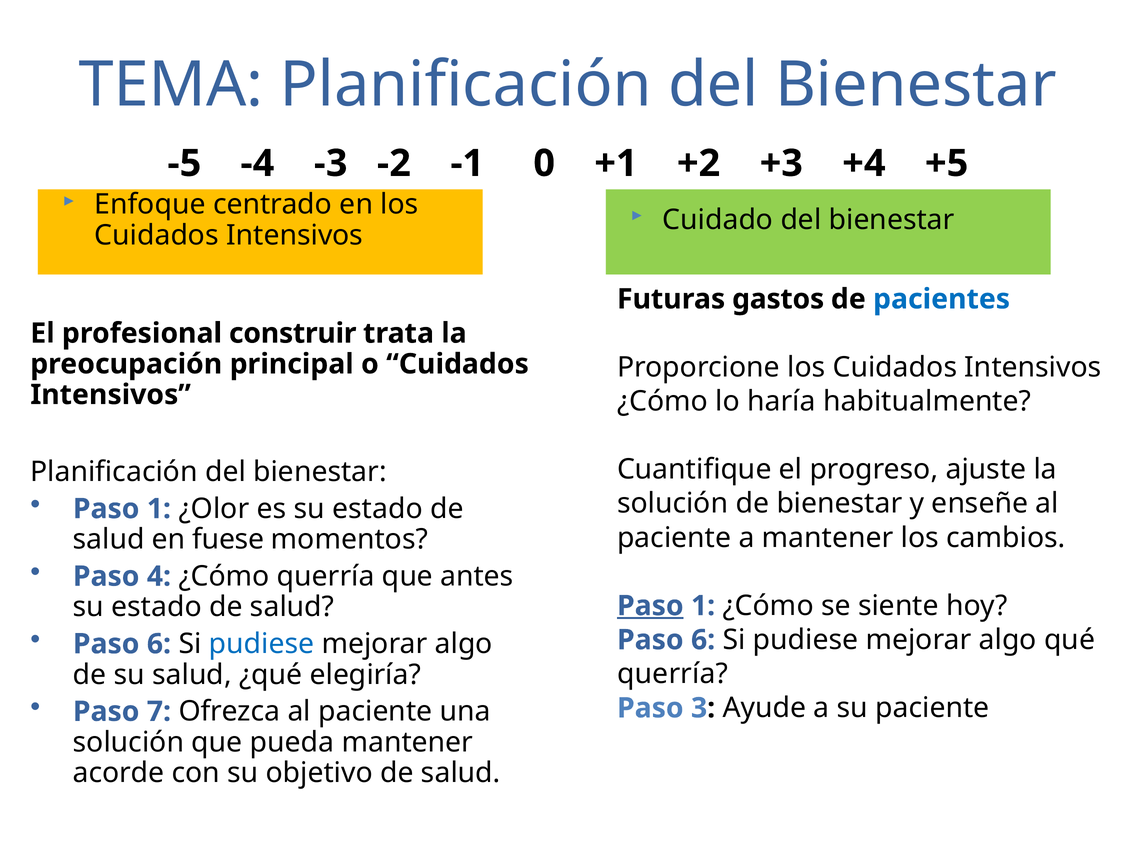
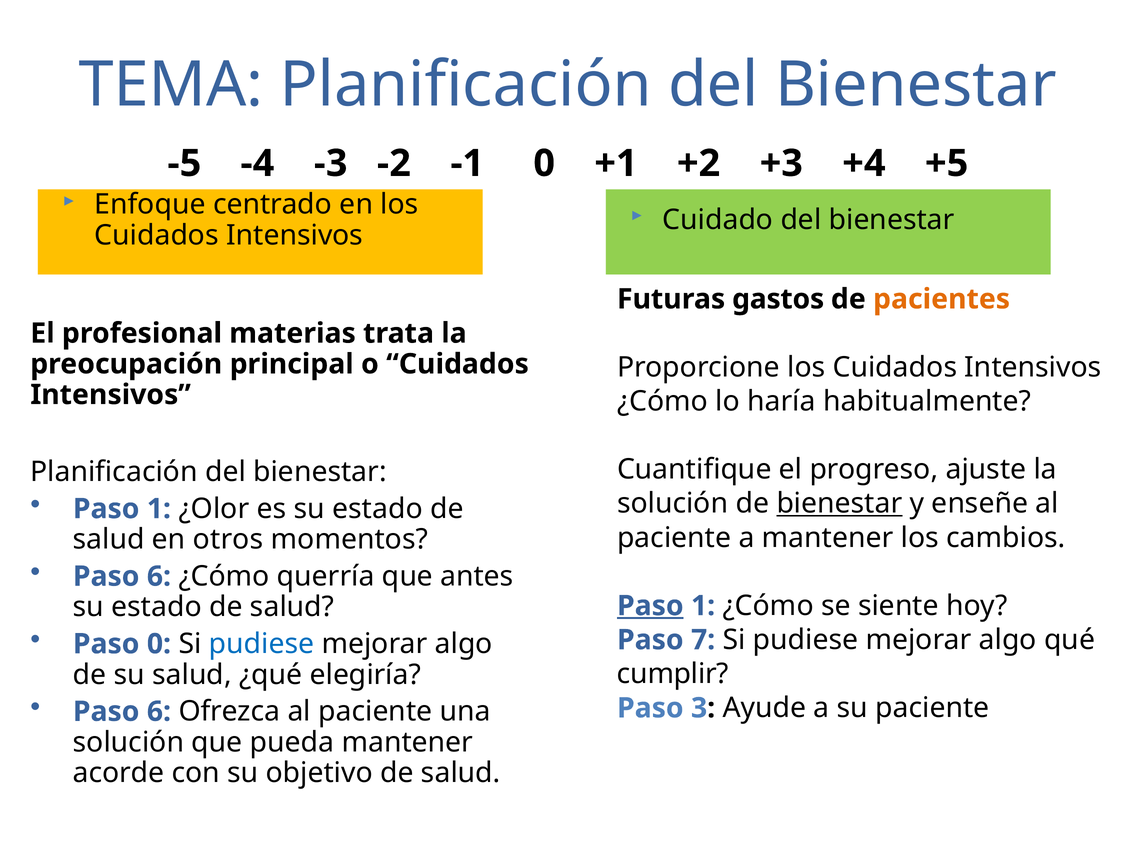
pacientes colour: blue -> orange (942, 299)
construir: construir -> materias (293, 333)
bienestar underline: none -> present (839, 504)
fuese: fuese -> otros (228, 539)
4: 4 -> 6 (159, 576)
6: 6 -> 0 (159, 644)
6: 6 -> 7 (703, 640)
querría: querría -> cumplir (673, 674)
7: 7 -> 6 (159, 712)
